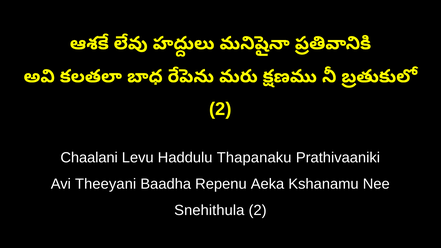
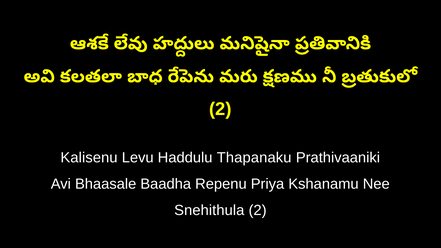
Chaalani: Chaalani -> Kalisenu (89, 158)
Theeyani: Theeyani -> Bhaasale (106, 184)
Aeka: Aeka -> Priya (268, 184)
